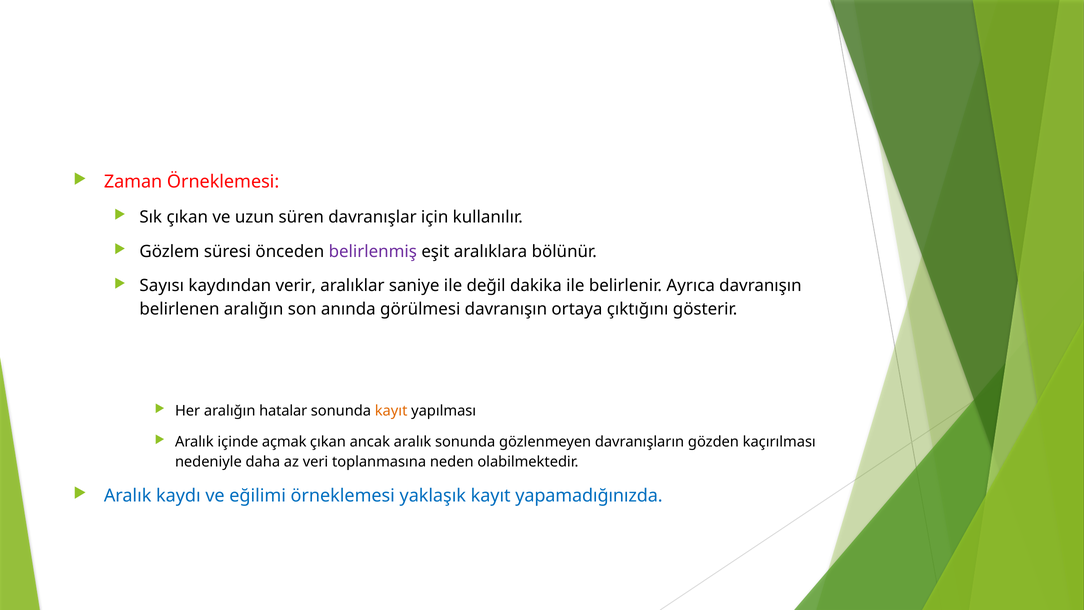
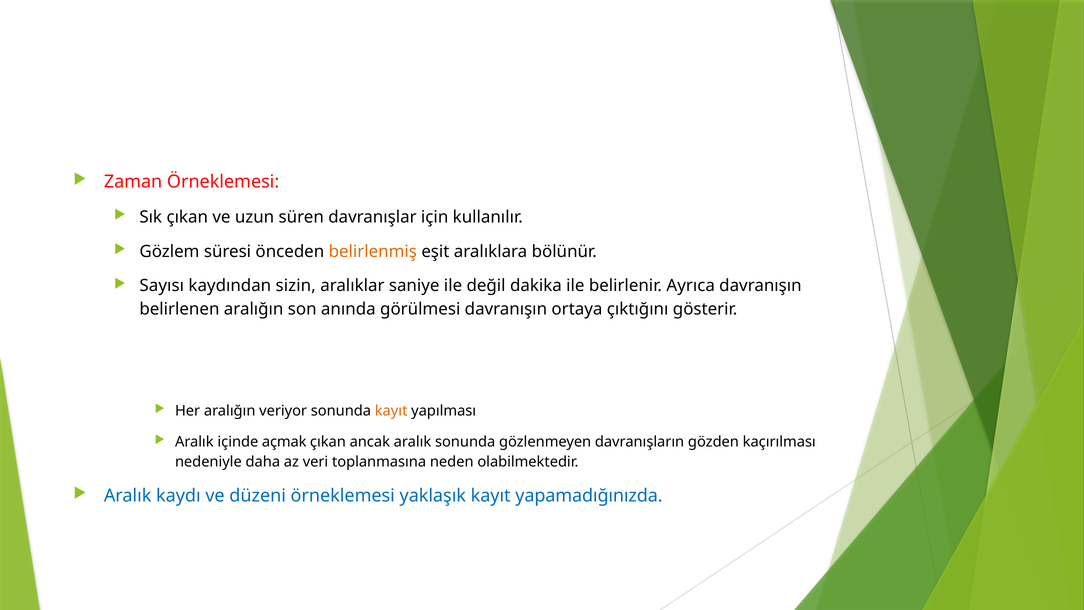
belirlenmiş colour: purple -> orange (373, 251)
verir: verir -> sizin (296, 286)
hatalar: hatalar -> veriyor (283, 411)
eğilimi: eğilimi -> düzeni (258, 495)
